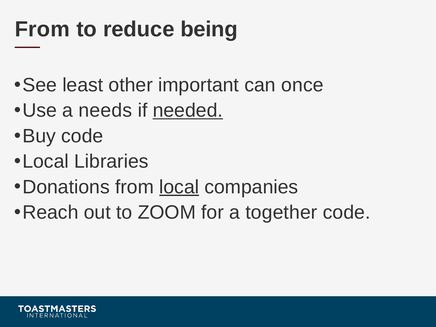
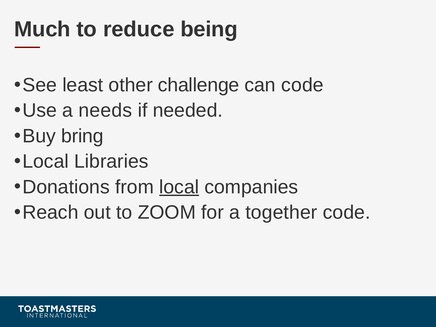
From: From -> Much (42, 29)
important: important -> challenge (199, 85)
can once: once -> code (302, 85)
needed underline: present -> none (188, 111)
Buy code: code -> bring (82, 136)
